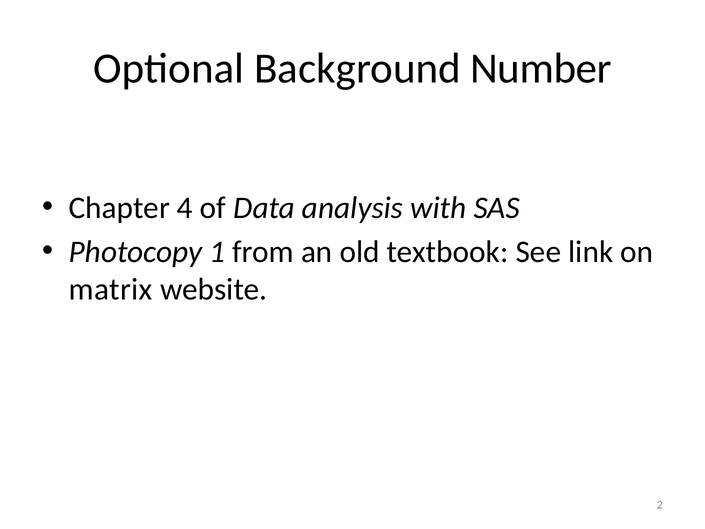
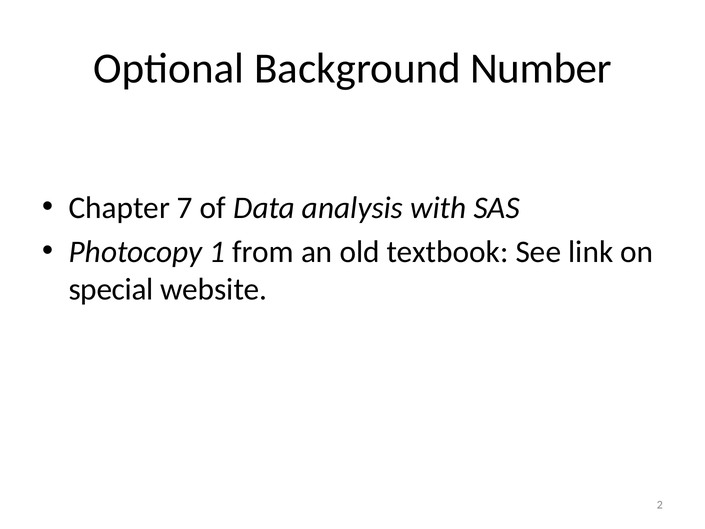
4: 4 -> 7 (185, 208)
matrix: matrix -> special (111, 289)
